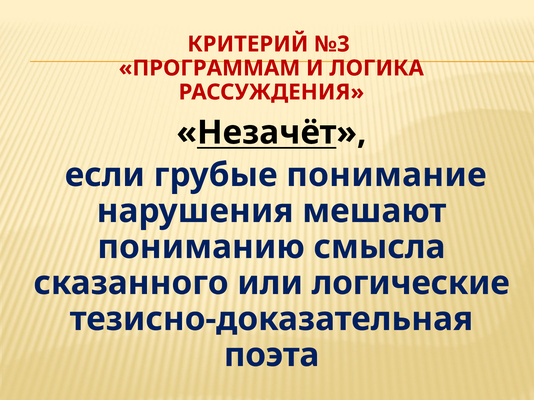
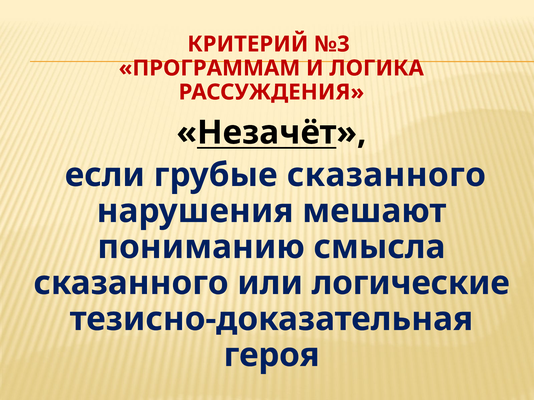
грубые понимание: понимание -> сказанного (386, 175)
поэта: поэта -> героя (272, 355)
